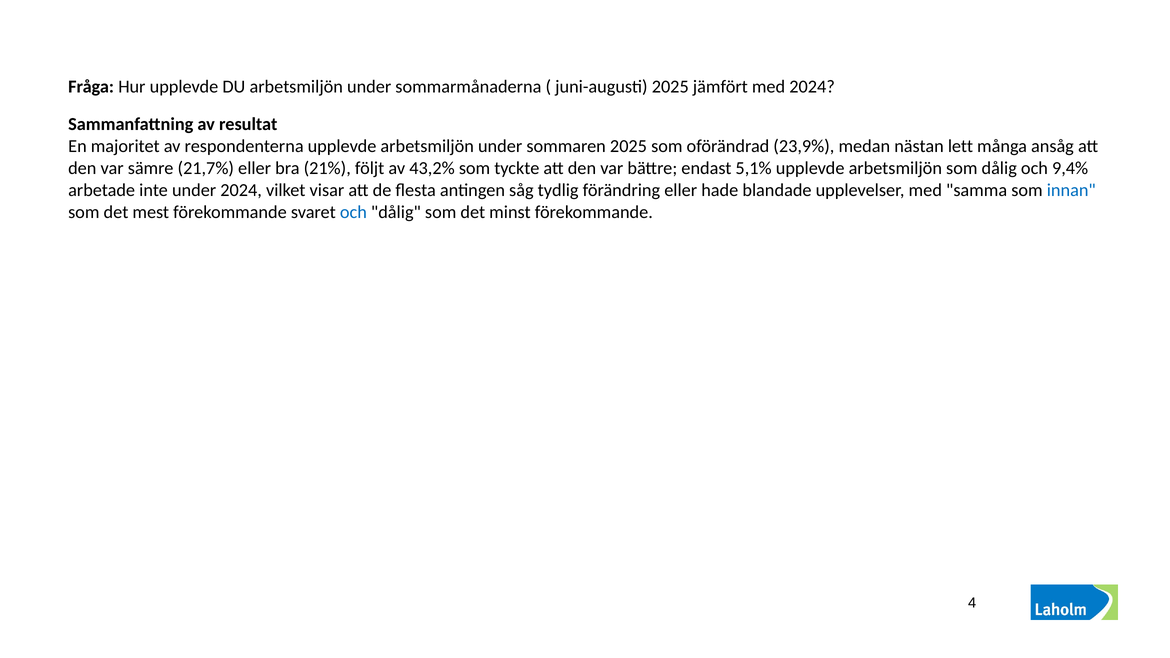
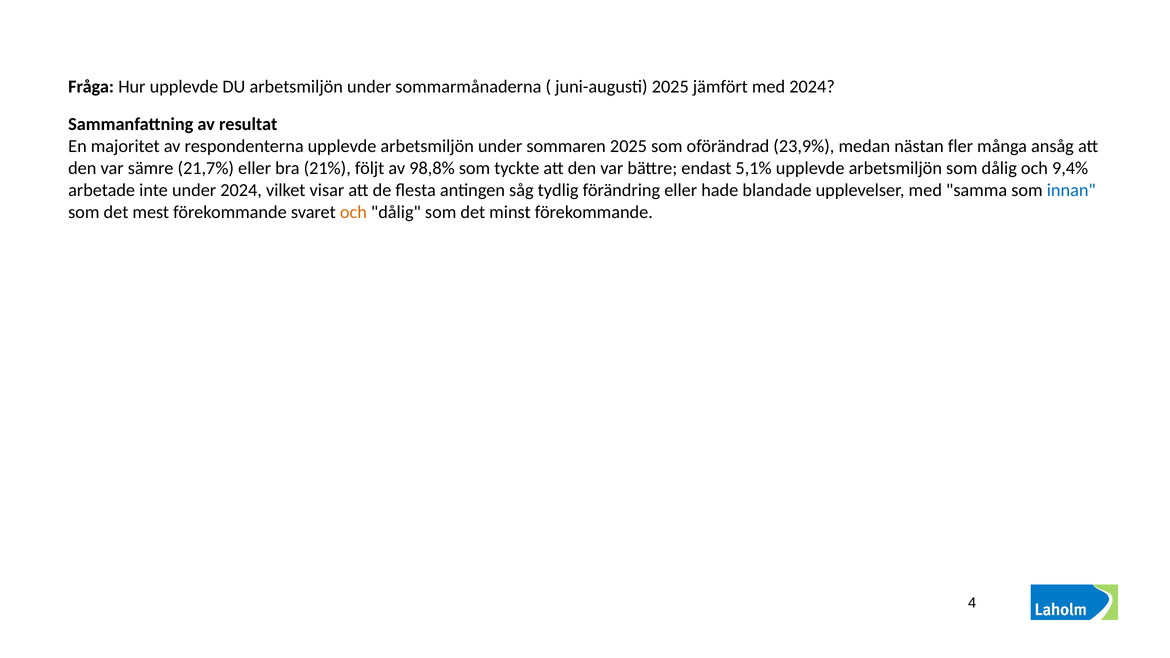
lett: lett -> fler (960, 146)
43,2%: 43,2% -> 98,8% (432, 168)
och colour: blue -> orange (353, 212)
